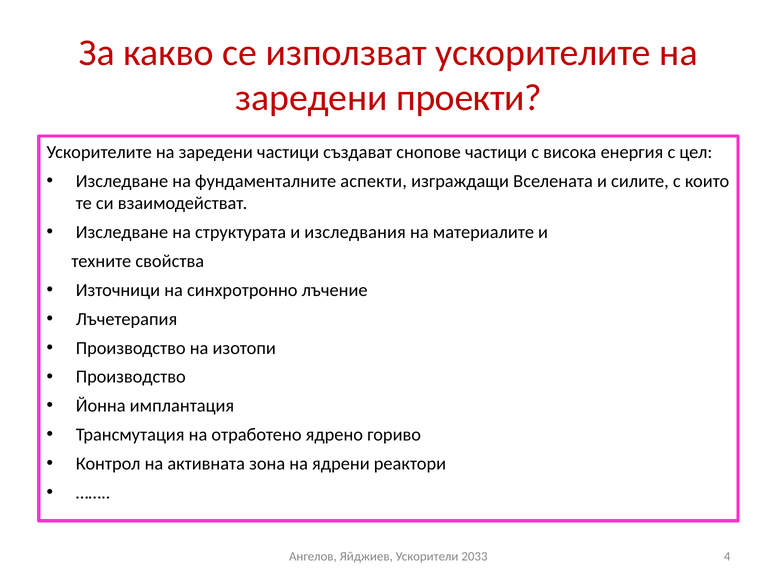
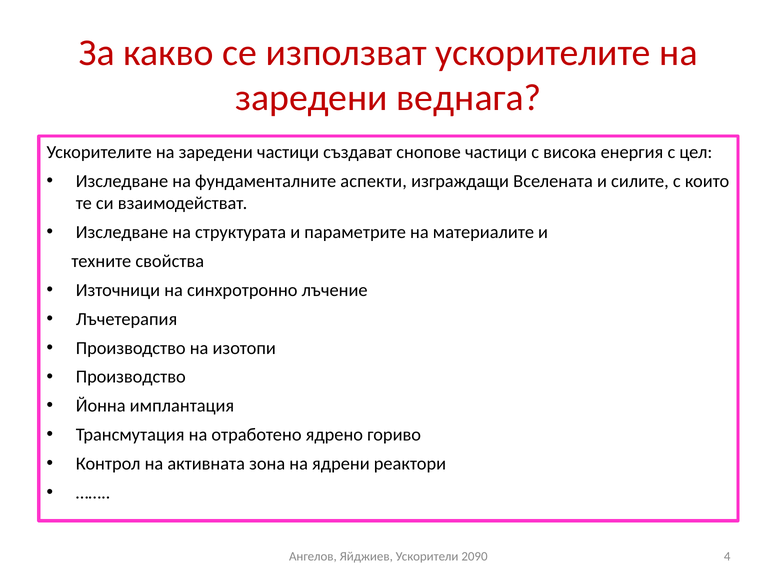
проекти: проекти -> веднага (469, 98)
изследвания: изследвания -> параметрите (355, 232)
2033: 2033 -> 2090 (474, 556)
